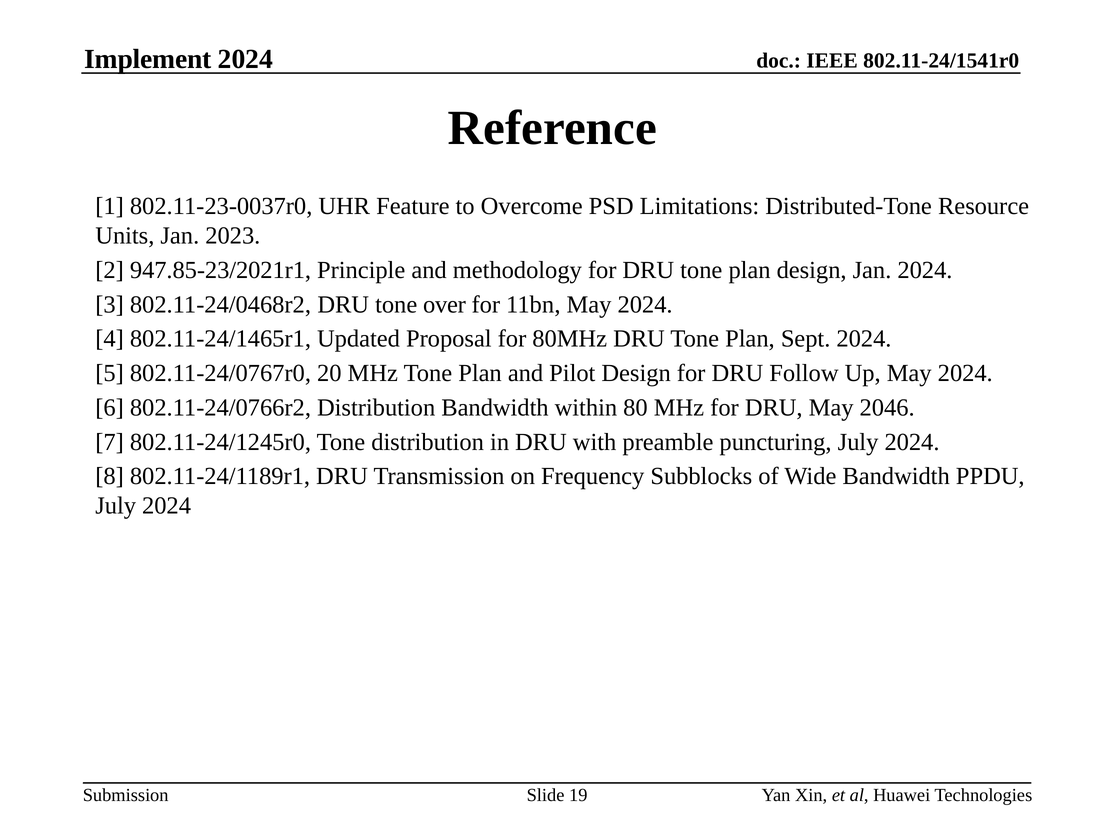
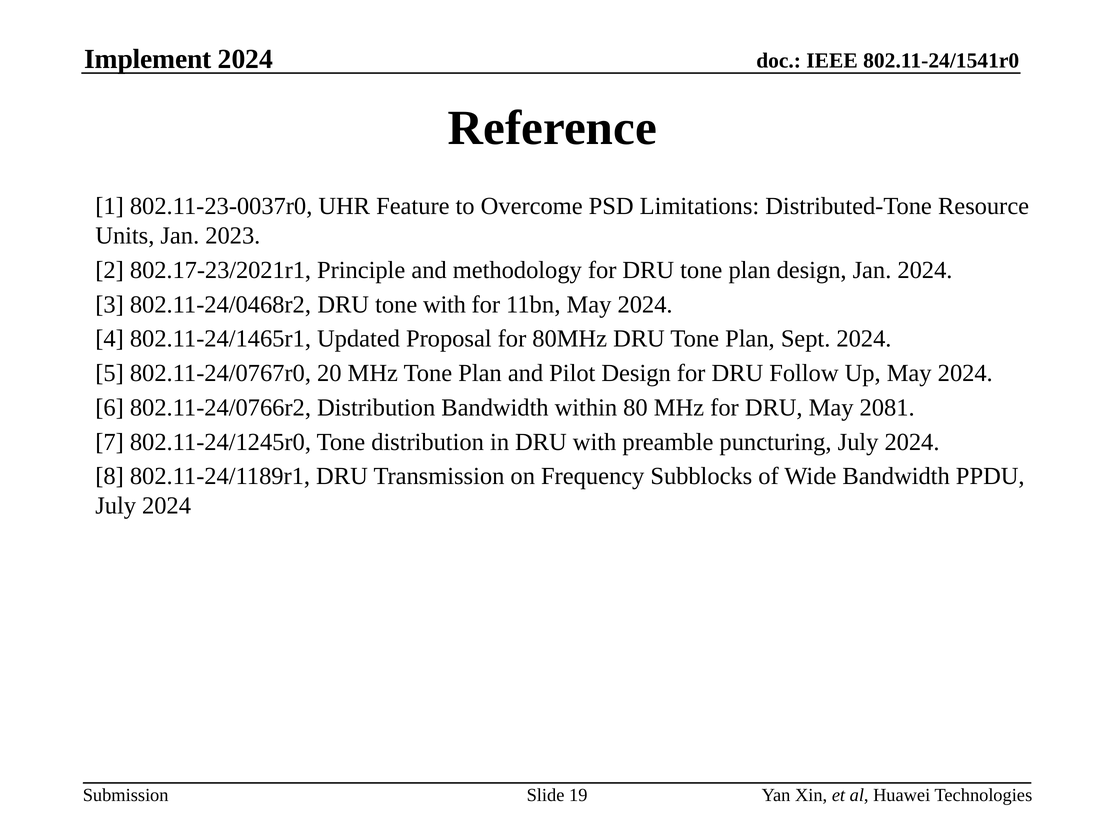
947.85-23/2021r1: 947.85-23/2021r1 -> 802.17-23/2021r1 (221, 270)
tone over: over -> with (444, 304)
2046: 2046 -> 2081 (887, 407)
